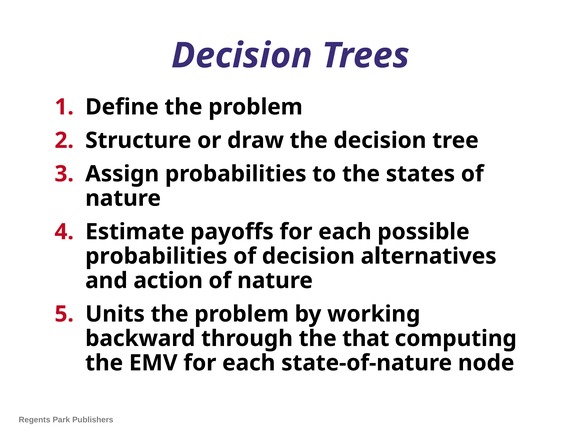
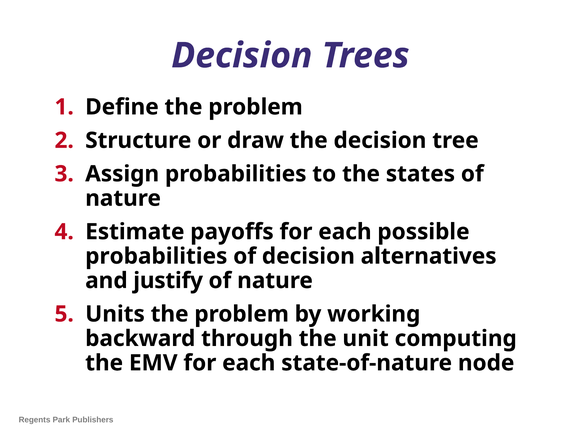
action: action -> justify (168, 280)
that: that -> unit (366, 338)
